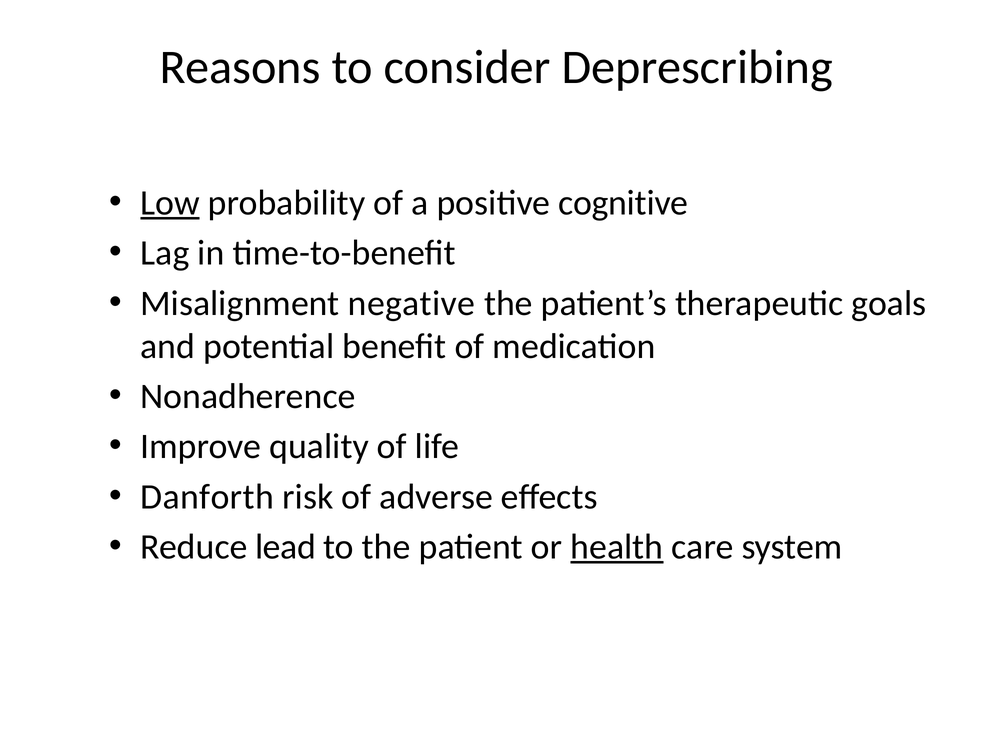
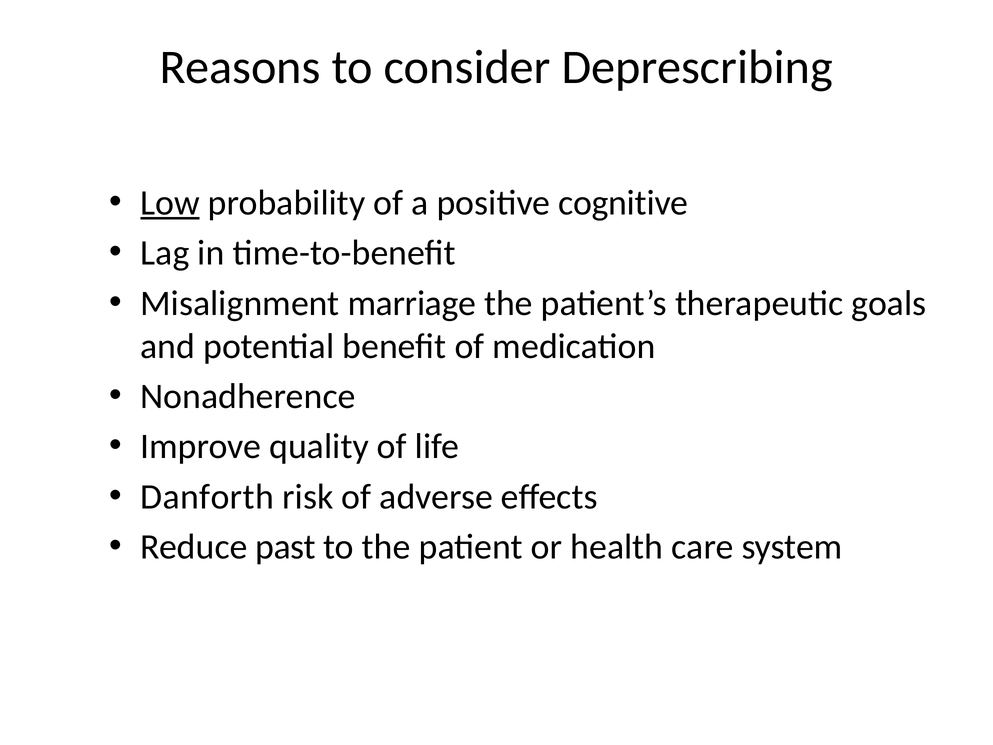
negative: negative -> marriage (412, 303)
lead: lead -> past (286, 547)
health underline: present -> none (617, 547)
